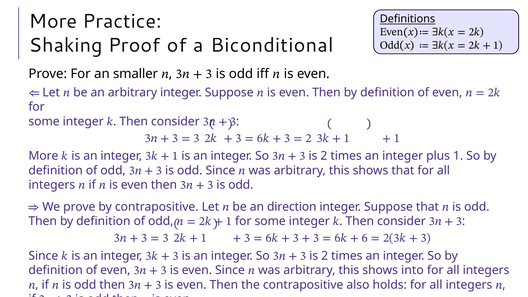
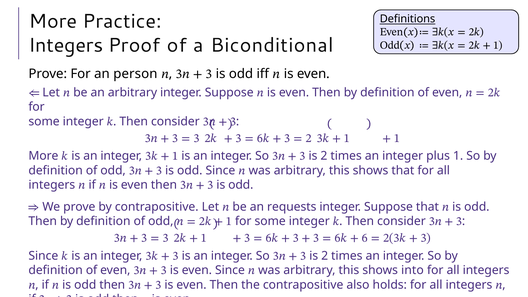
Shaking: Shaking -> Integers (66, 45)
smaller: smaller -> person (135, 74)
direction: direction -> requests (292, 207)
